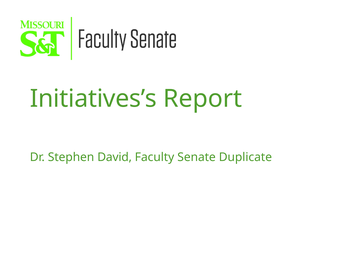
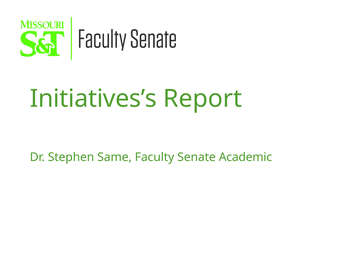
David: David -> Same (115, 157)
Duplicate: Duplicate -> Academic (245, 157)
